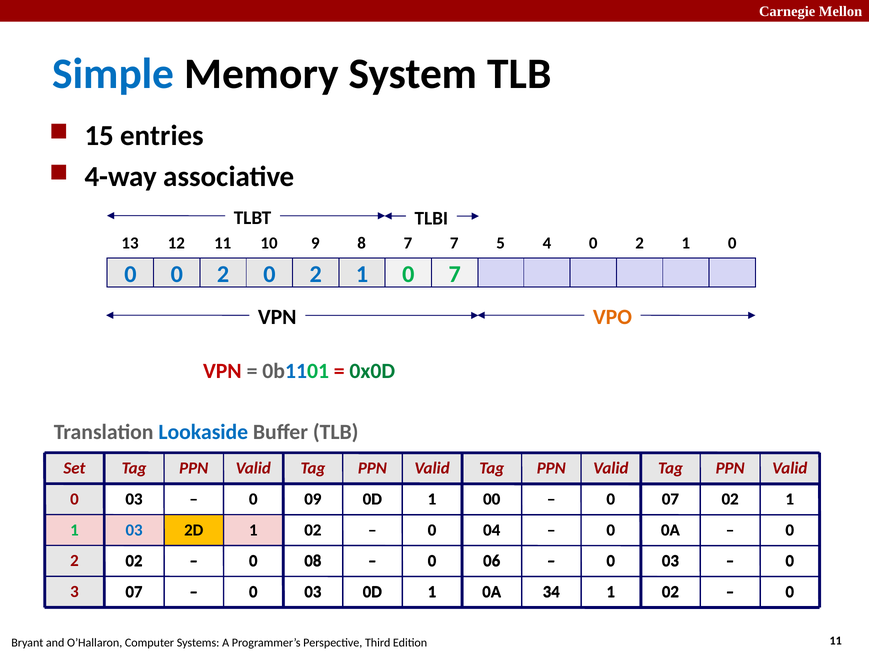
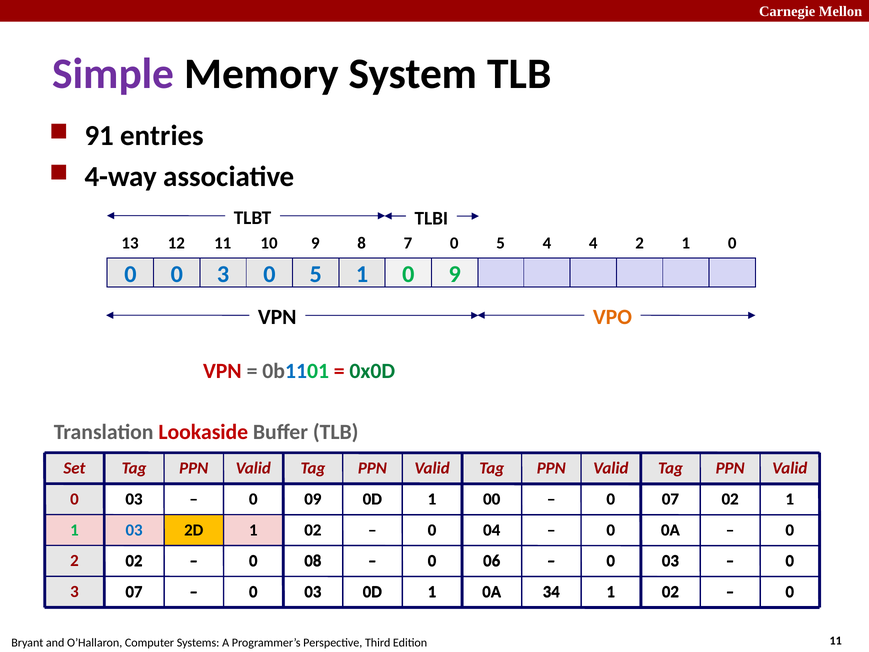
Simple colour: blue -> purple (113, 74)
15: 15 -> 91 (99, 136)
7 7: 7 -> 0 (454, 243)
4 0: 0 -> 4 (593, 243)
0 0 2: 2 -> 3 (223, 274)
2: 2 -> 5 (316, 274)
0 7: 7 -> 9 (455, 274)
Lookaside colour: blue -> red (203, 432)
